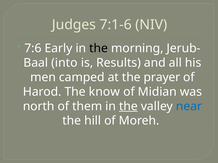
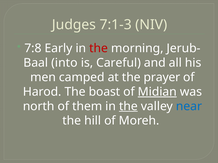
7:1-6: 7:1-6 -> 7:1-3 (116, 25)
7:6: 7:6 -> 7:8 (33, 48)
the colour: black -> red (99, 48)
Results: Results -> Careful (119, 63)
know: know -> boast (104, 92)
Midian underline: none -> present (157, 92)
